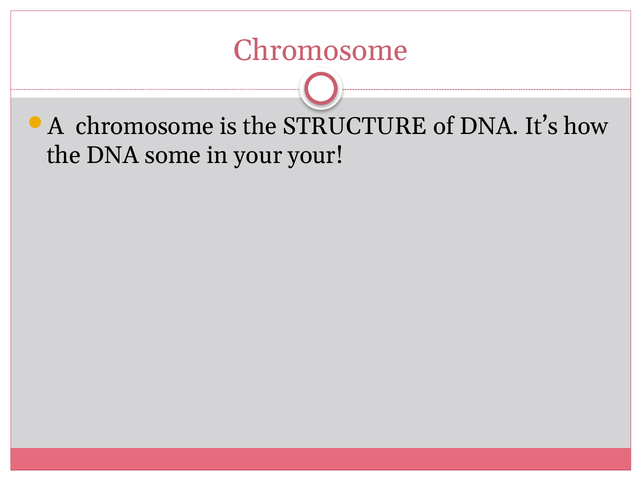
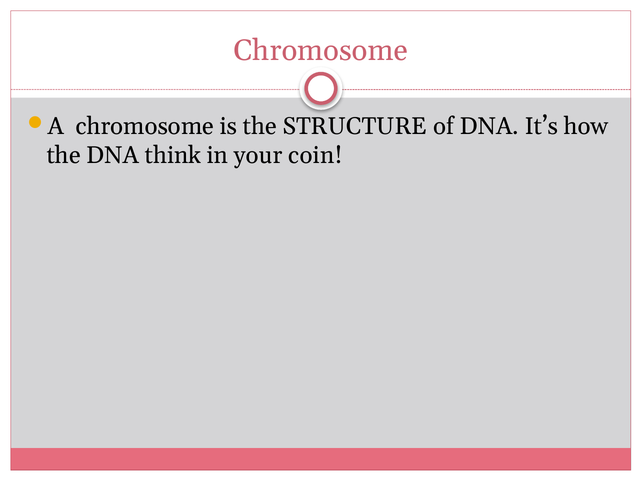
some: some -> think (173, 155)
your your: your -> coin (315, 155)
